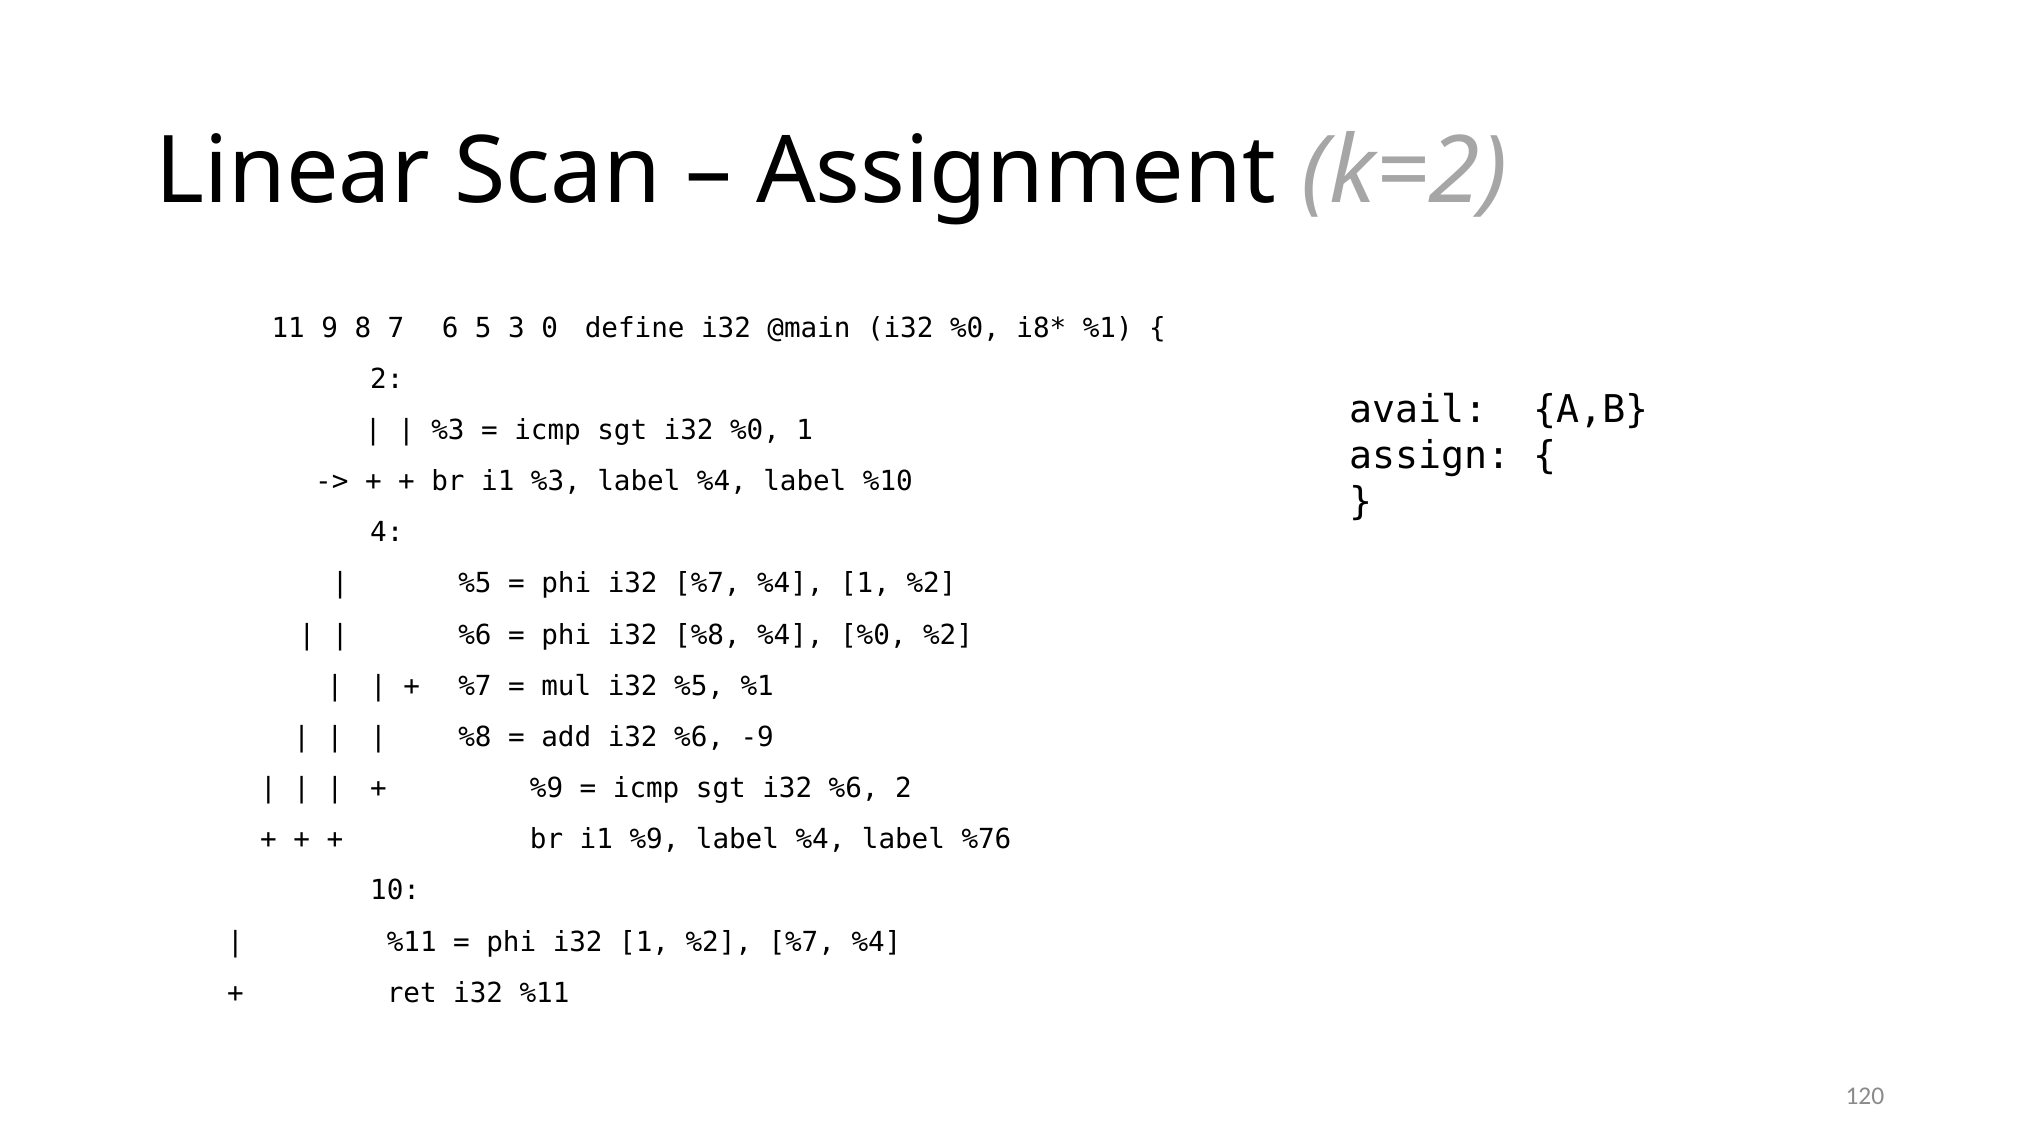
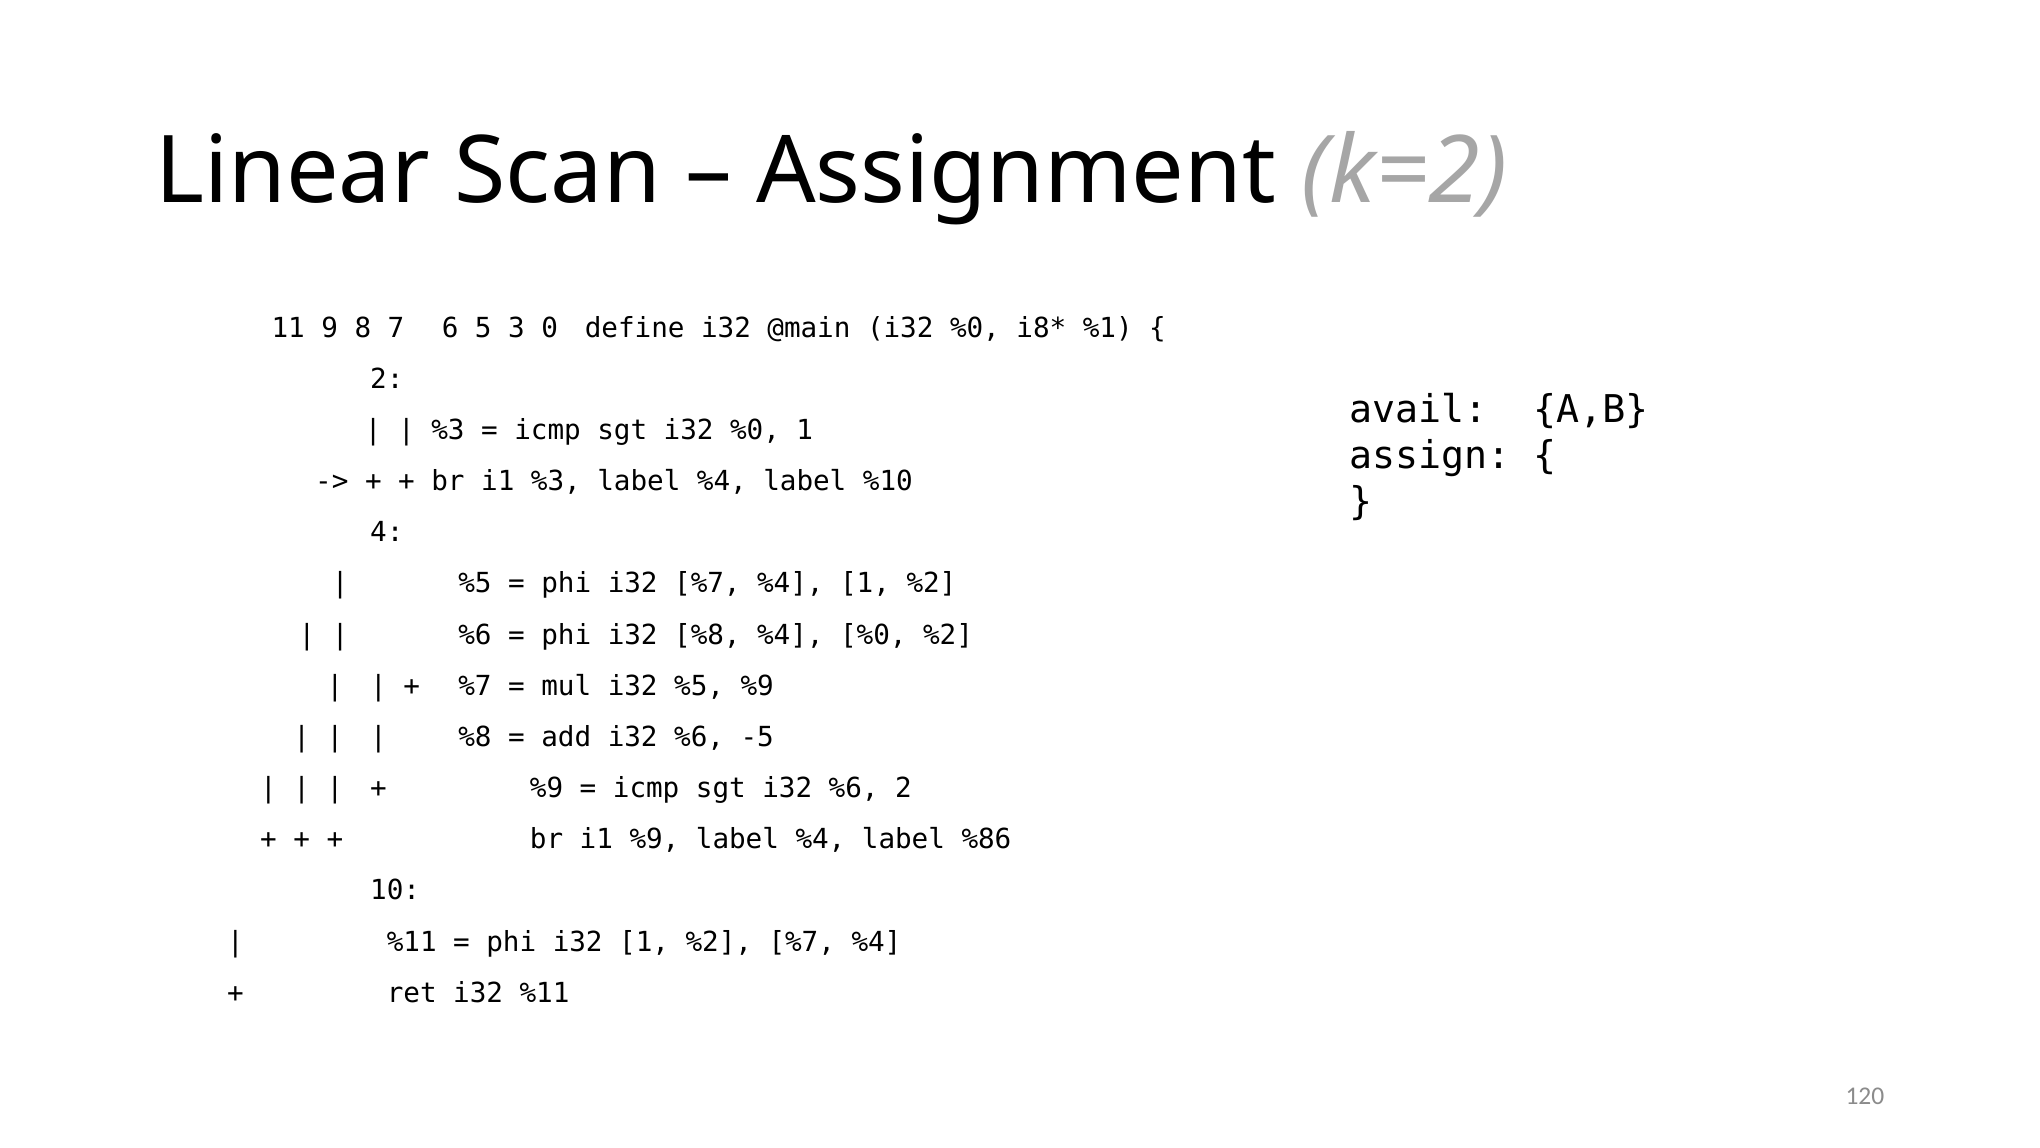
%5 %1: %1 -> %9 (757, 686)
-9: -9 -> -5 (757, 737)
%76: %76 -> %86 (986, 839)
